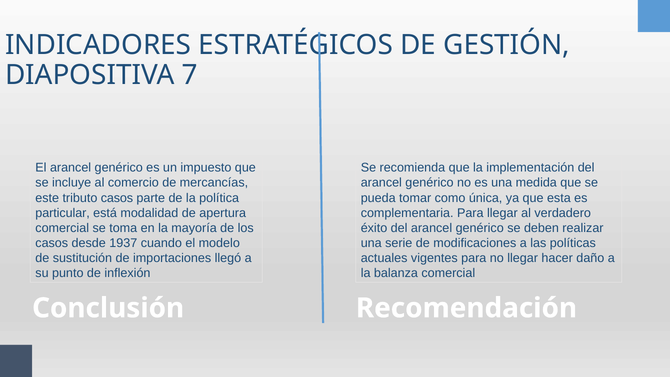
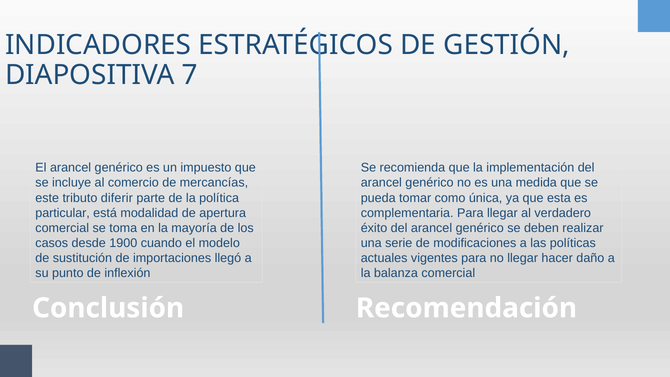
tributo casos: casos -> diferir (117, 198)
1937: 1937 -> 1900 (123, 243)
